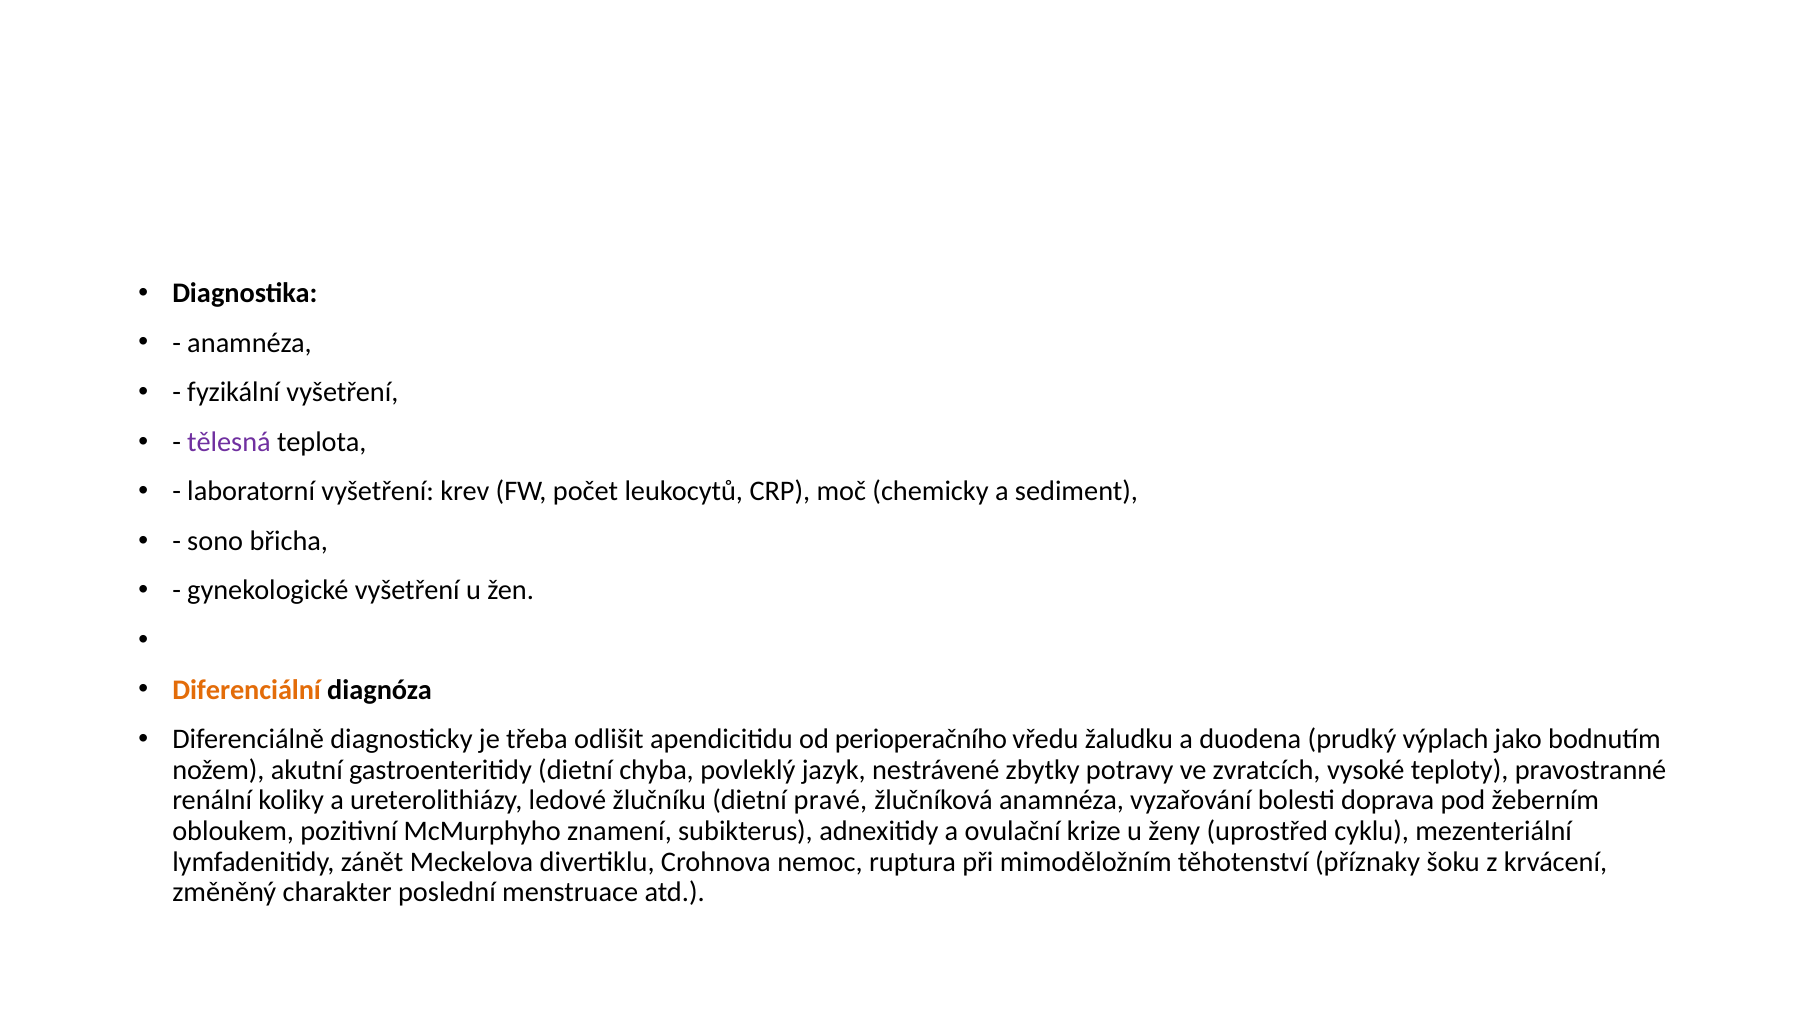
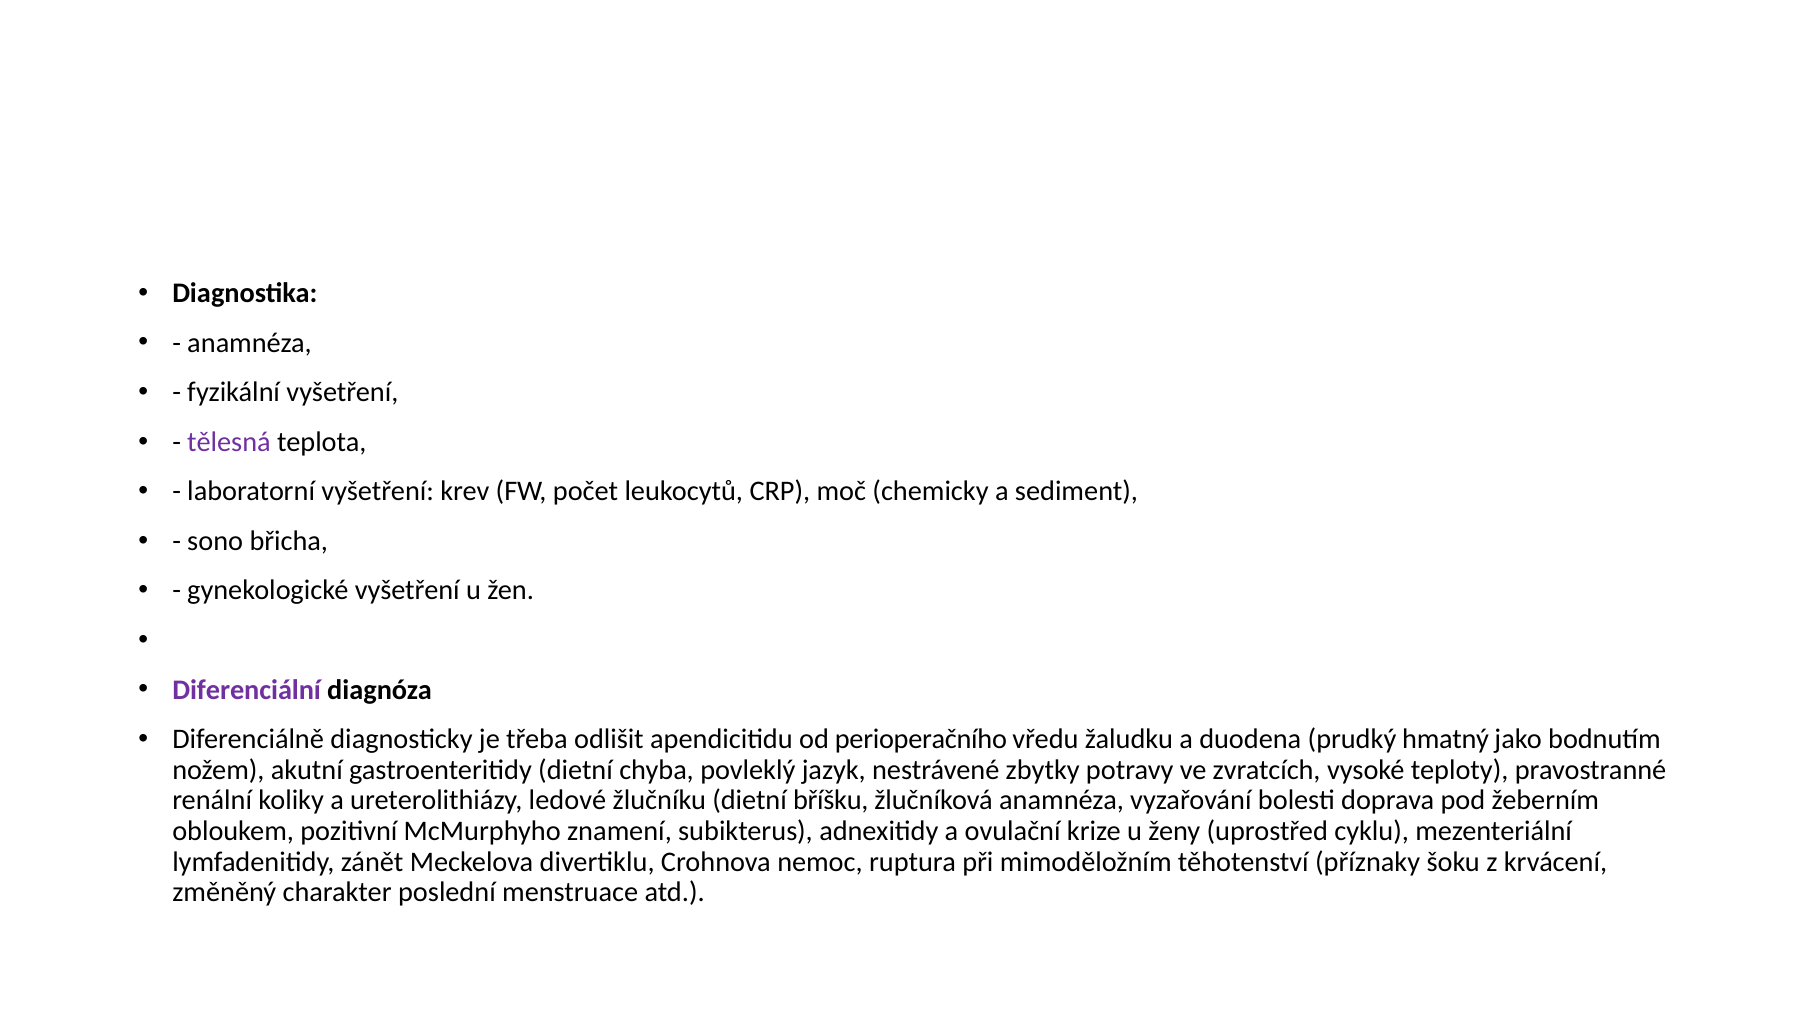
Diferenciální colour: orange -> purple (247, 690)
výplach: výplach -> hmatný (1446, 739)
pravé: pravé -> bříšku (831, 801)
